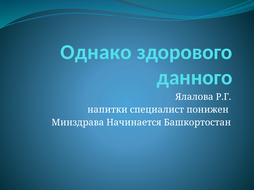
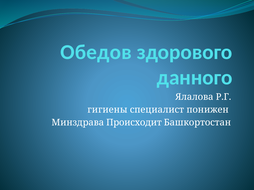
Однако: Однако -> Обедов (96, 52)
напитки: напитки -> гигиены (107, 110)
Начинается: Начинается -> Происходит (134, 123)
